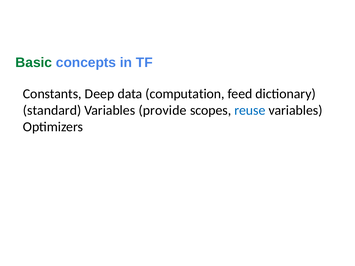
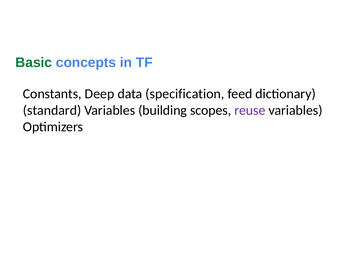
computation: computation -> specification (185, 94)
provide: provide -> building (163, 110)
reuse colour: blue -> purple (250, 110)
